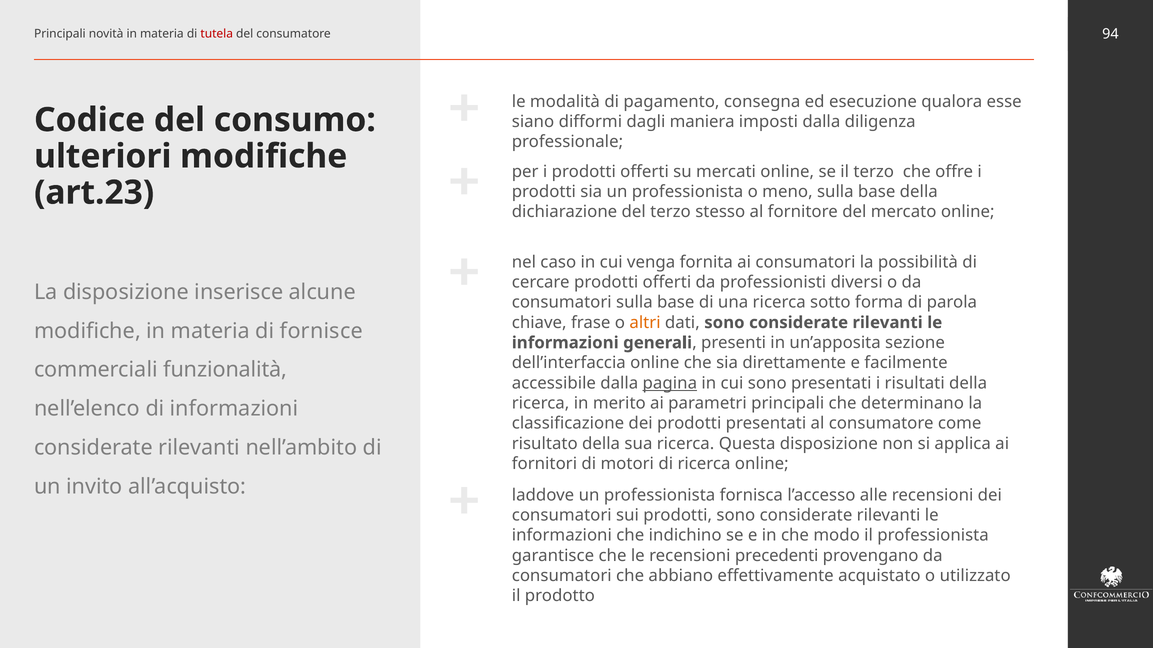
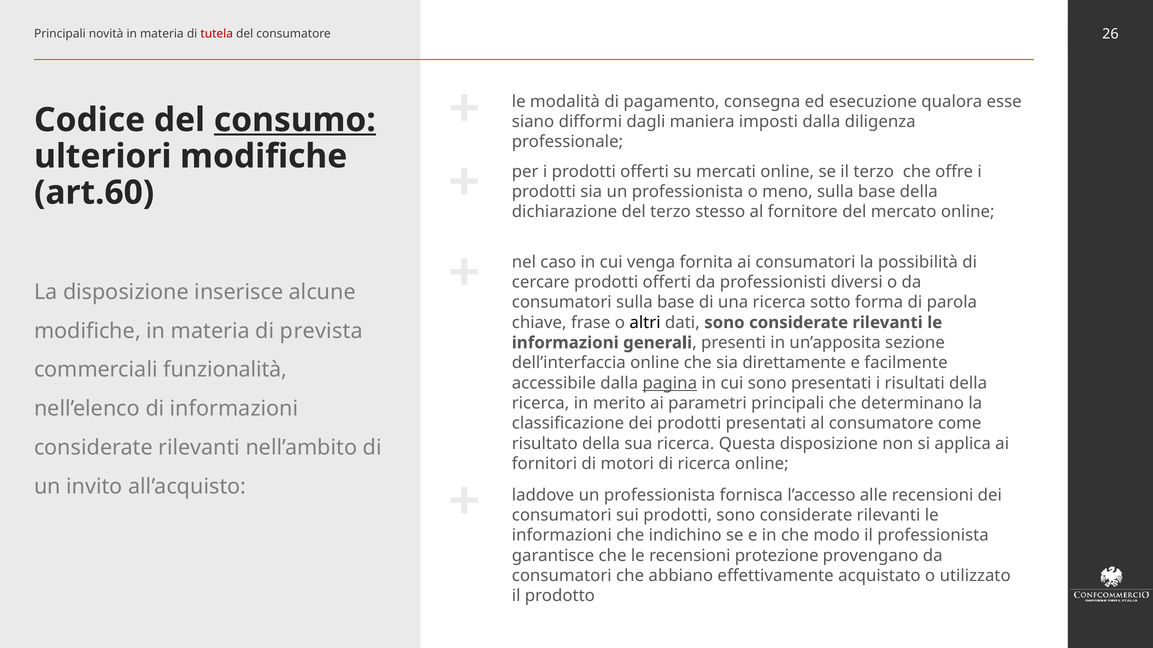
94: 94 -> 26 (1110, 34)
consumo underline: none -> present (295, 120)
art.23: art.23 -> art.60 (94, 193)
altri colour: orange -> black (645, 323)
fornisce: fornisce -> prevista (321, 331)
precedenti: precedenti -> protezione (777, 556)
